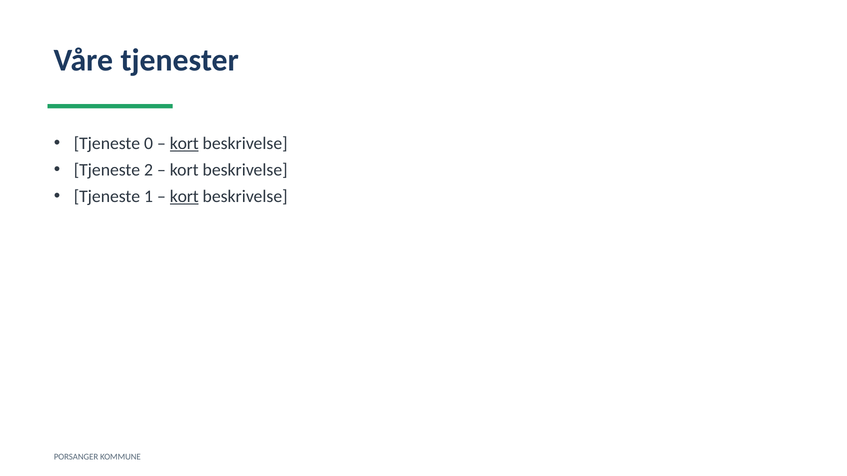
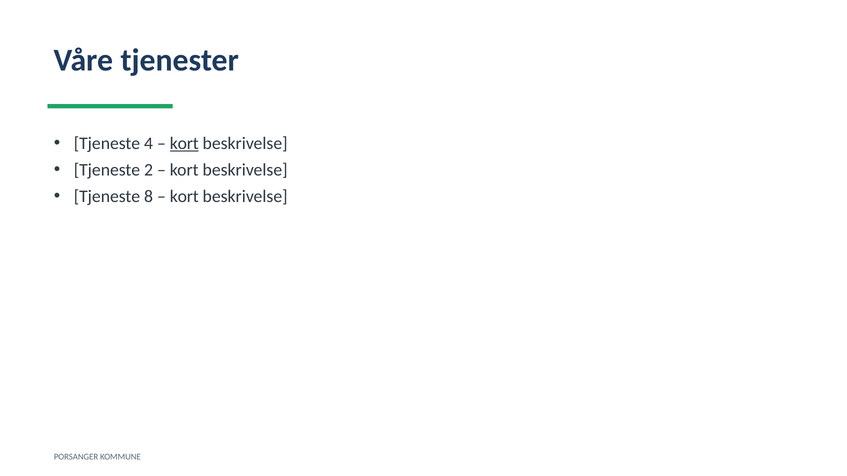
0: 0 -> 4 (148, 143)
1: 1 -> 8 (148, 196)
kort underline: present -> none (184, 196)
